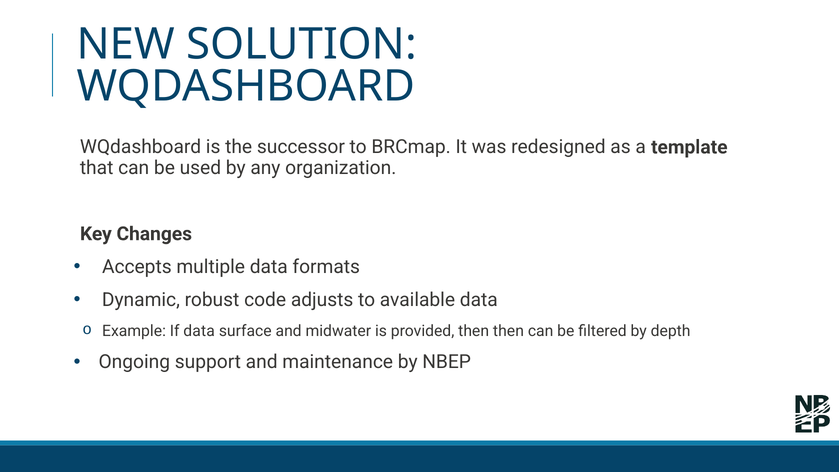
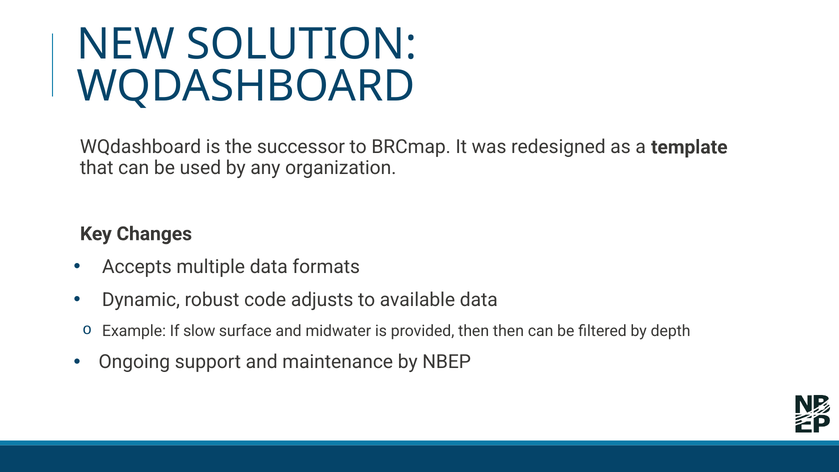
If data: data -> slow (199, 331)
